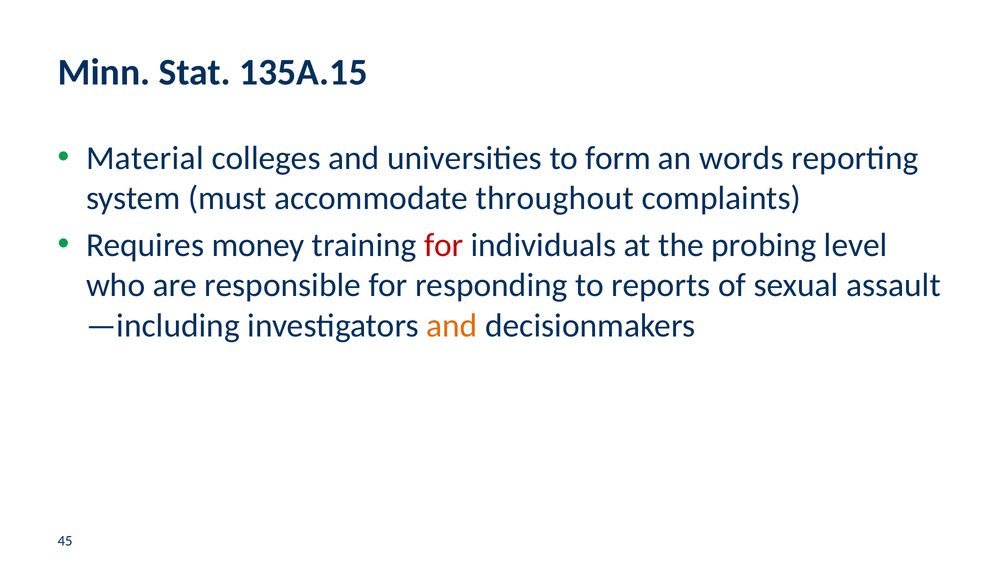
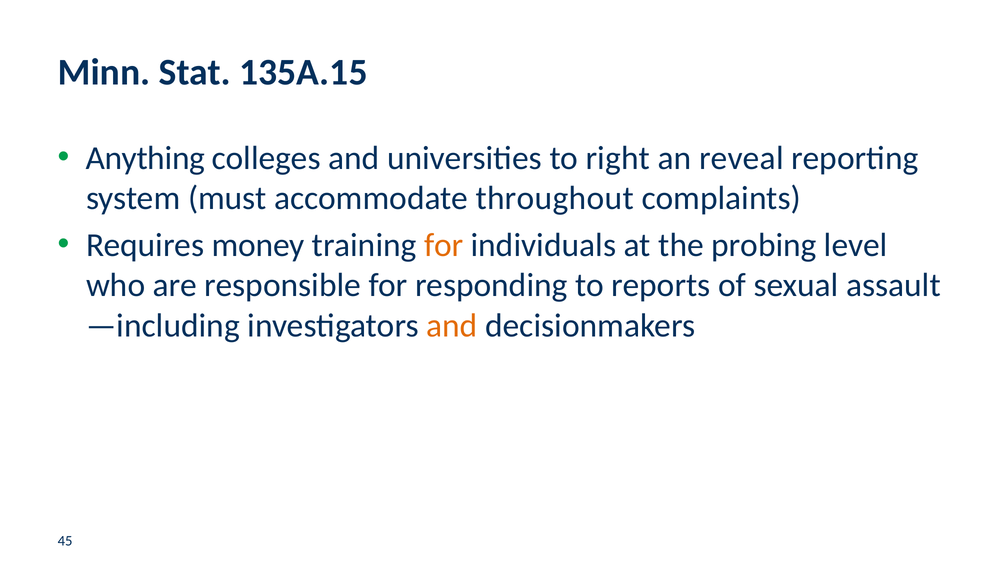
Material: Material -> Anything (145, 158)
form: form -> right (618, 158)
words: words -> reveal (741, 158)
for colour: red -> orange (444, 245)
